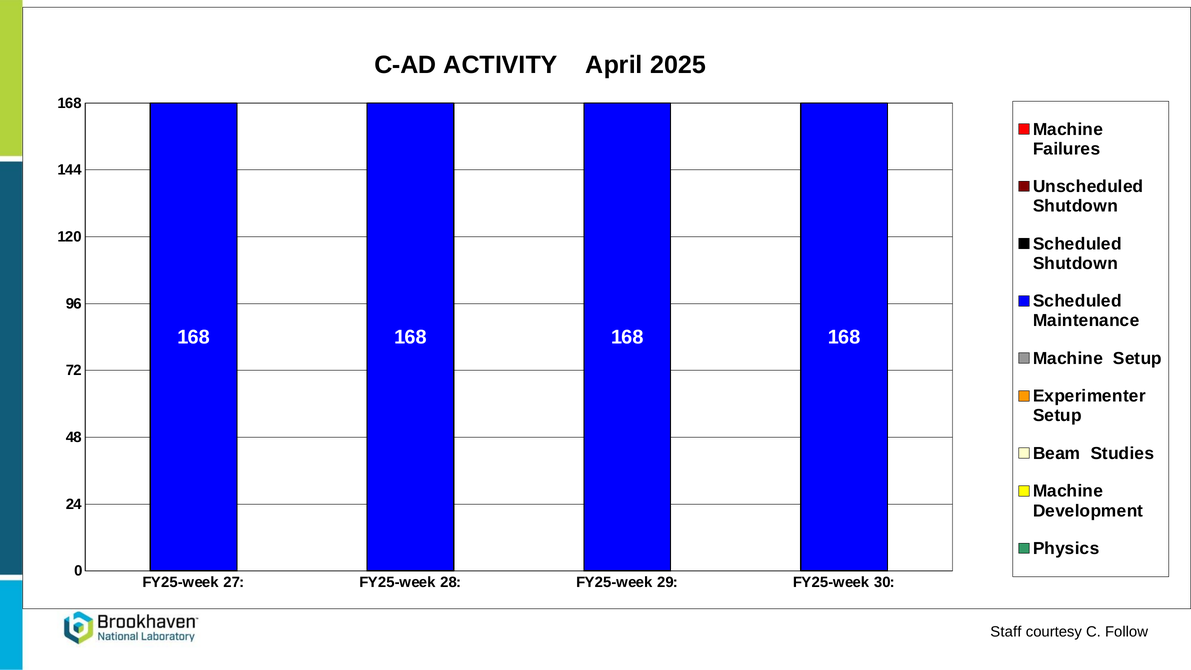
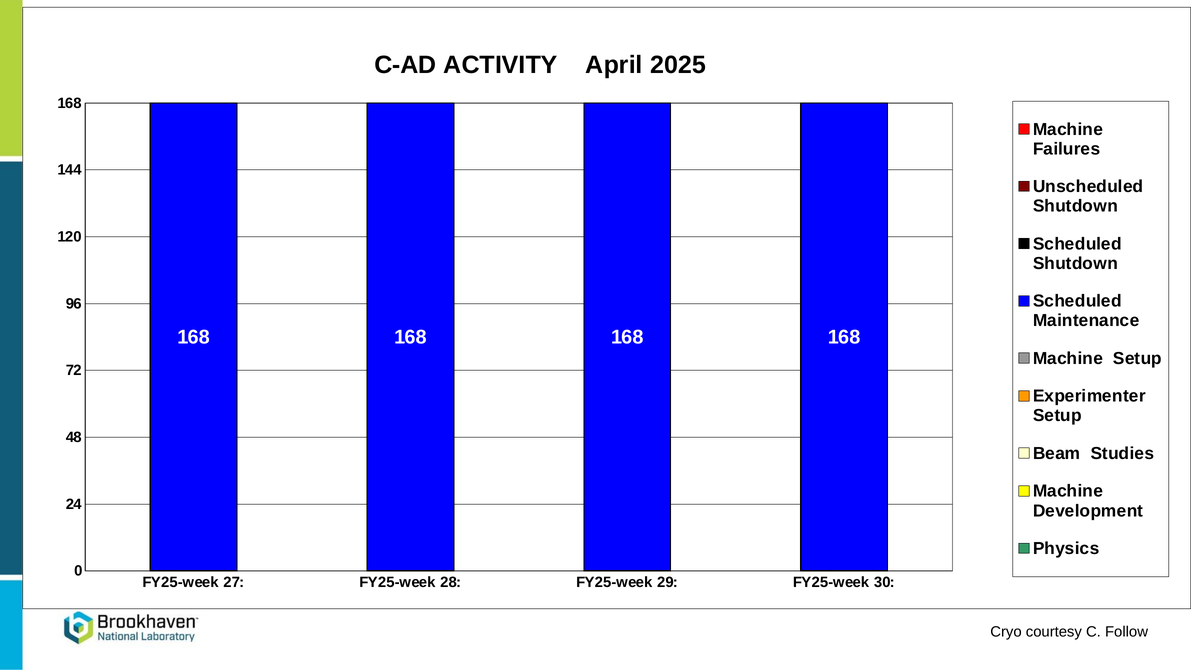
Staff: Staff -> Cryo (1006, 632)
